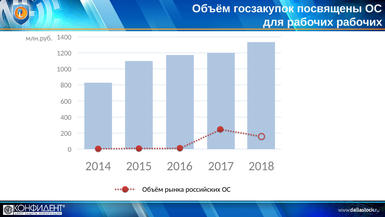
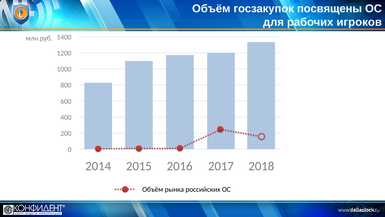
рабочих рабочих: рабочих -> игроков (359, 22)
